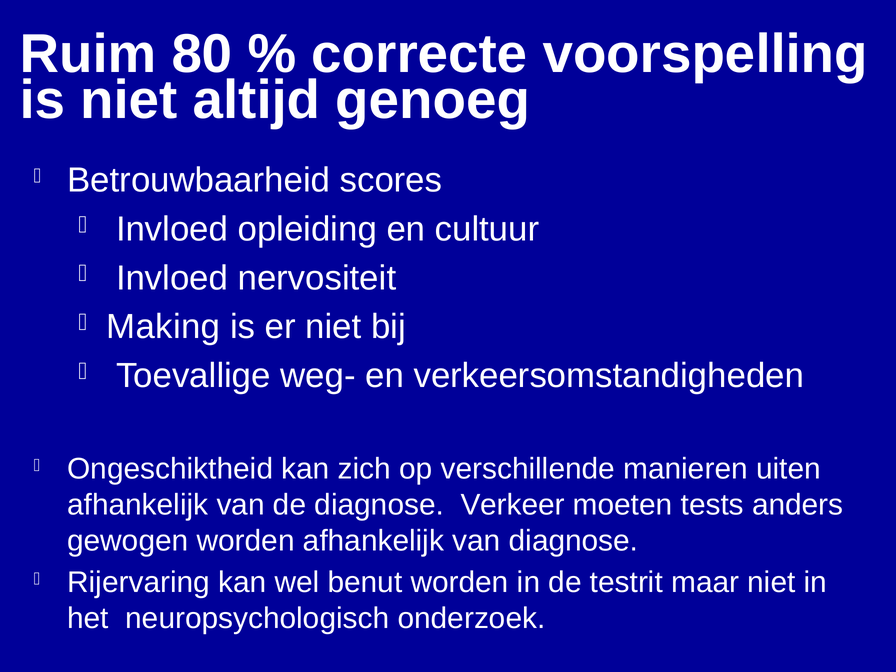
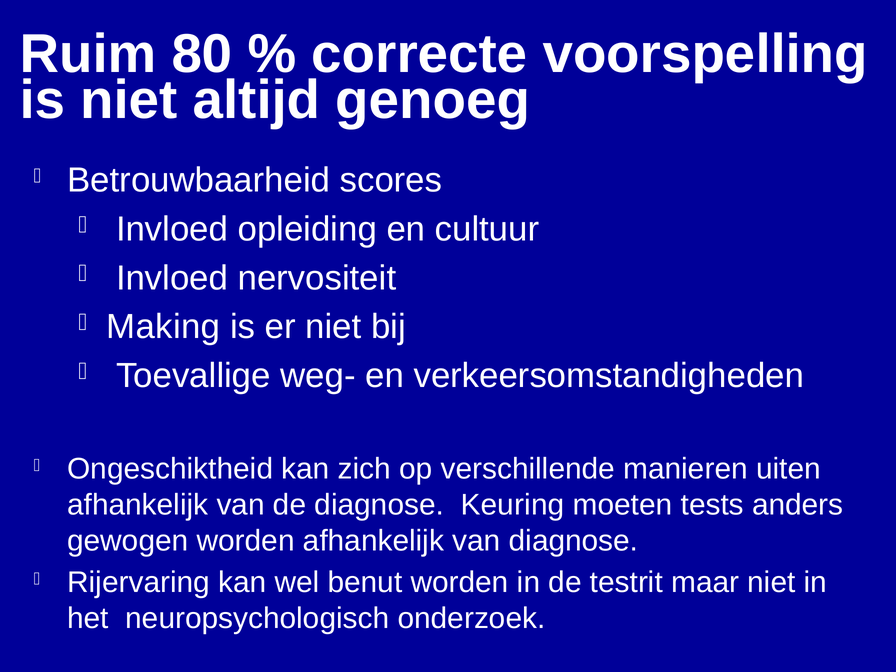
Verkeer: Verkeer -> Keuring (513, 505)
